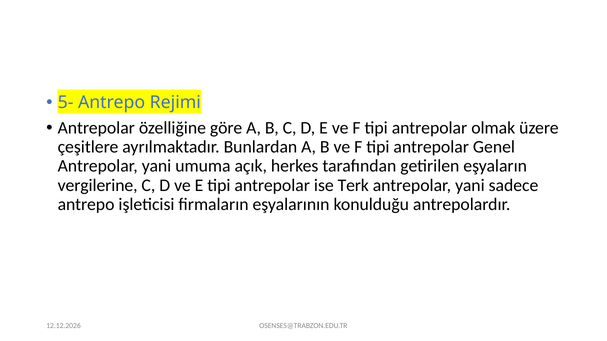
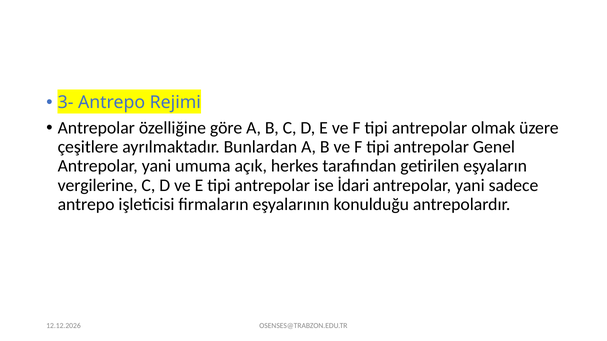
5-: 5- -> 3- (66, 103)
Terk: Terk -> İdari (353, 185)
